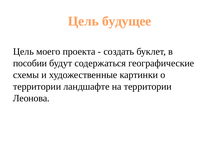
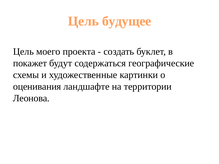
пособии: пособии -> покажет (30, 63)
территории: территории -> оценивания (37, 87)
